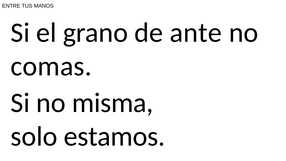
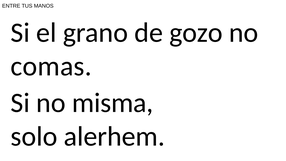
ante: ante -> gozo (196, 33)
estamos: estamos -> alerhem (114, 136)
